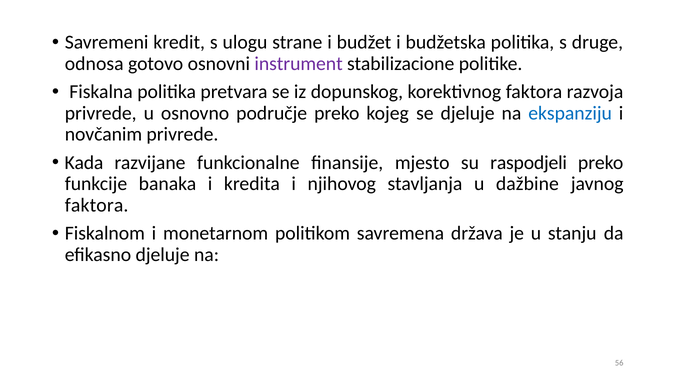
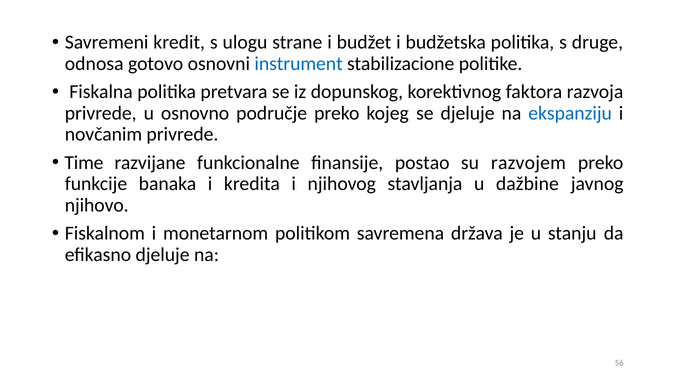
instrument colour: purple -> blue (299, 63)
Kada: Kada -> Time (84, 162)
mjesto: mjesto -> postao (422, 162)
raspodjeli: raspodjeli -> razvojem (528, 162)
faktora: faktora -> njihovo (97, 205)
